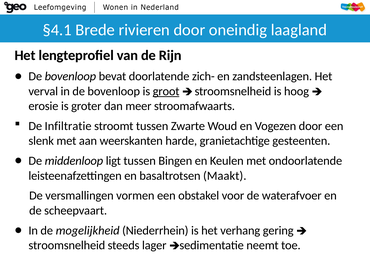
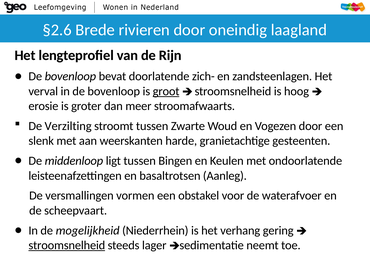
§4.1: §4.1 -> §2.6 (57, 30)
Infiltratie: Infiltratie -> Verzilting (68, 126)
Maakt: Maakt -> Aanleg (225, 175)
stroomsnelheid underline: none -> present (67, 245)
